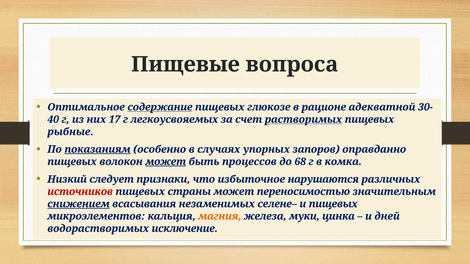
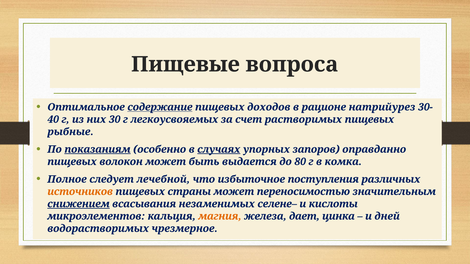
глюкозе: глюкозе -> доходов (269, 107)
адекватной: адекватной -> натрийурез (382, 107)
17: 17 -> 30 (115, 120)
растворимых underline: present -> none (303, 120)
случаях underline: none -> present (219, 150)
может underline: present -> none (166, 162)
процессов: процессов -> выдается (249, 162)
68: 68 -> 80 (300, 162)
Низкий: Низкий -> Полное (67, 179)
признаки: признаки -> лечебной (163, 179)
нарушаются: нарушаются -> поступления (323, 179)
источников colour: red -> orange (80, 192)
и пищевых: пищевых -> кислоты (333, 204)
муки: муки -> дает (304, 217)
исключение: исключение -> чрезмерное (185, 229)
